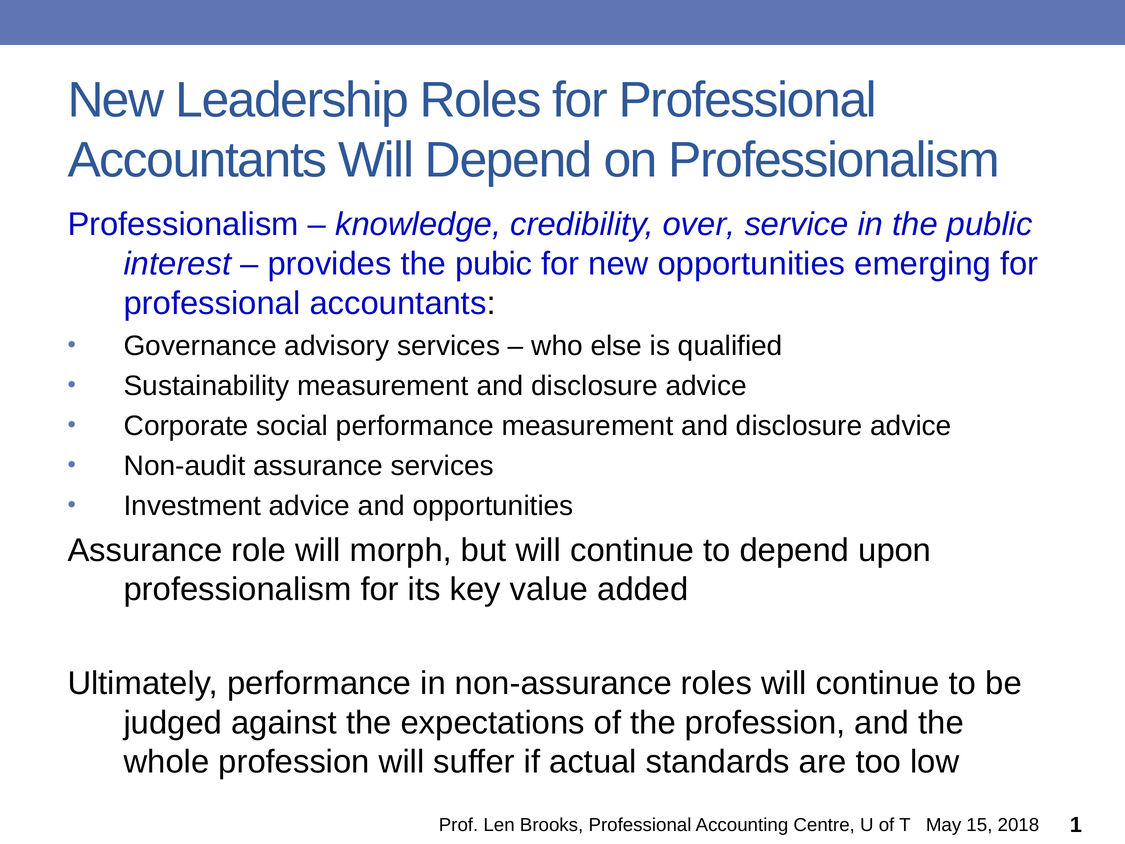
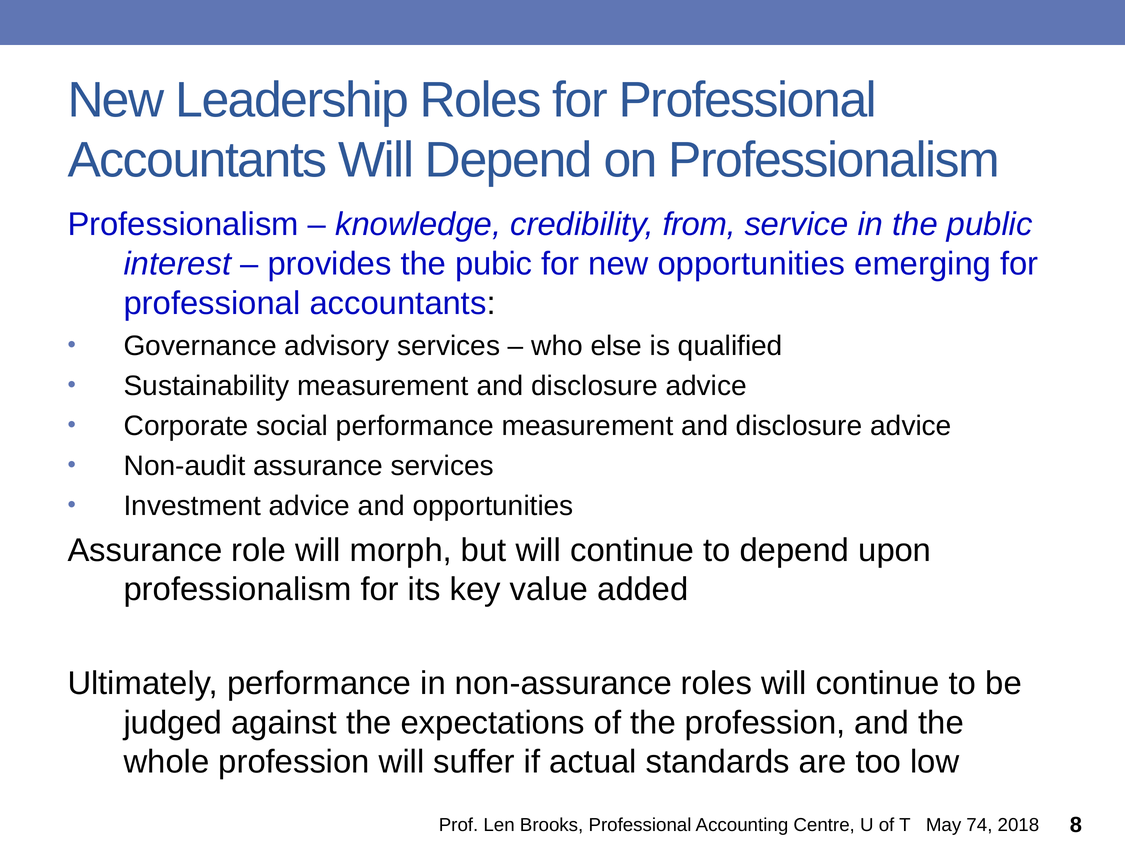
over: over -> from (699, 224)
15: 15 -> 74 (979, 825)
1: 1 -> 8 (1076, 825)
